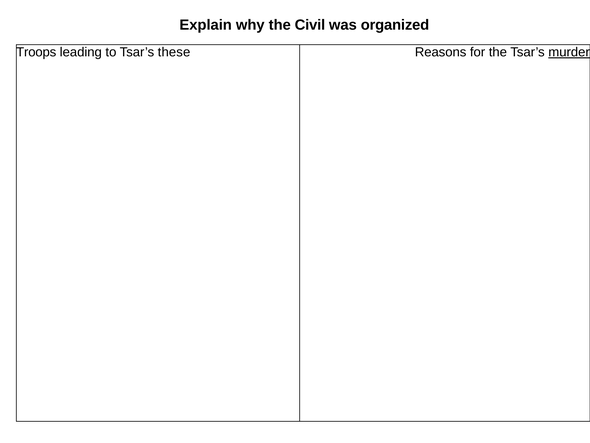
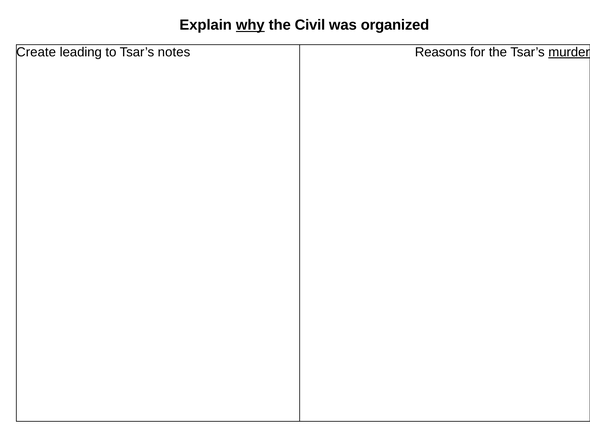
why underline: none -> present (250, 25)
Troops: Troops -> Create (36, 52)
these: these -> notes (174, 52)
